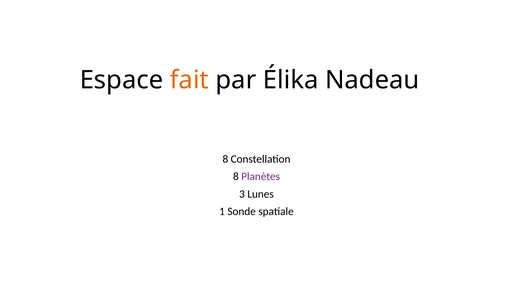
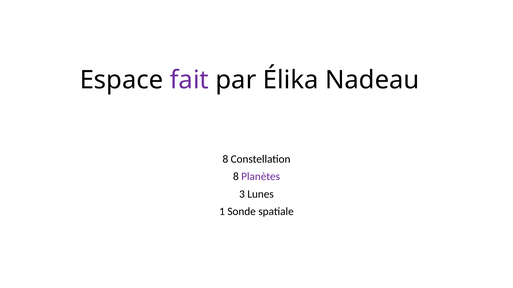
fait colour: orange -> purple (189, 80)
